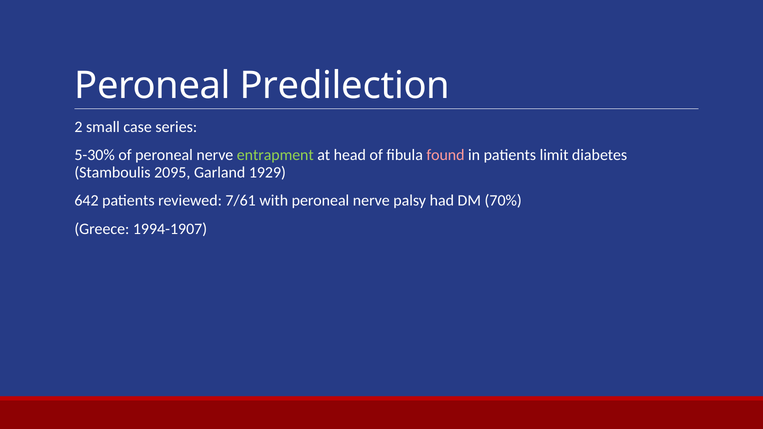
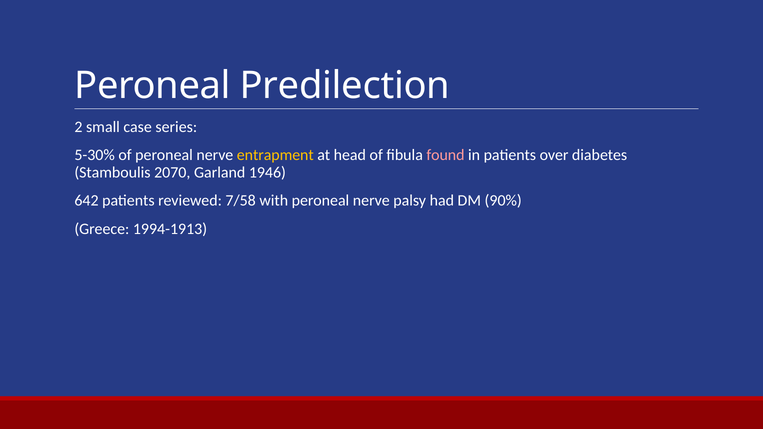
entrapment colour: light green -> yellow (275, 155)
limit: limit -> over (554, 155)
2095: 2095 -> 2070 (172, 172)
1929: 1929 -> 1946 (267, 172)
7/61: 7/61 -> 7/58 (241, 201)
70%: 70% -> 90% (503, 201)
1994-1907: 1994-1907 -> 1994-1913 (170, 229)
